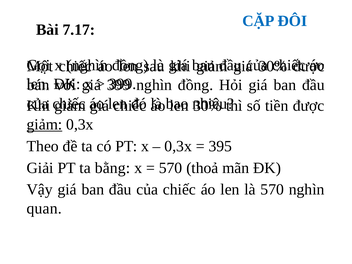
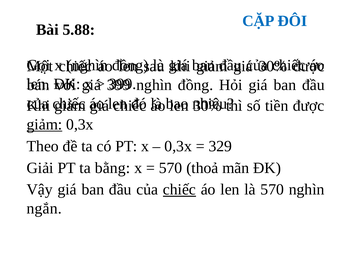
7.17: 7.17 -> 5.88 (79, 30)
395: 395 -> 329 (220, 146)
chiếc underline: none -> present (179, 190)
quan: quan -> ngắn (44, 208)
